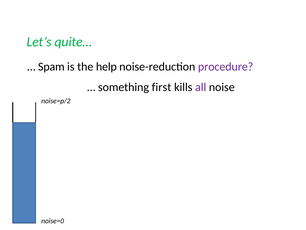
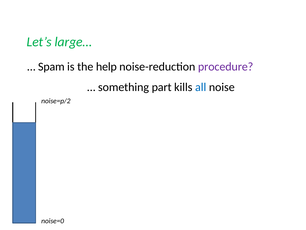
quite…: quite… -> large… (73, 42)
first: first -> part (162, 87)
all colour: purple -> blue (201, 87)
